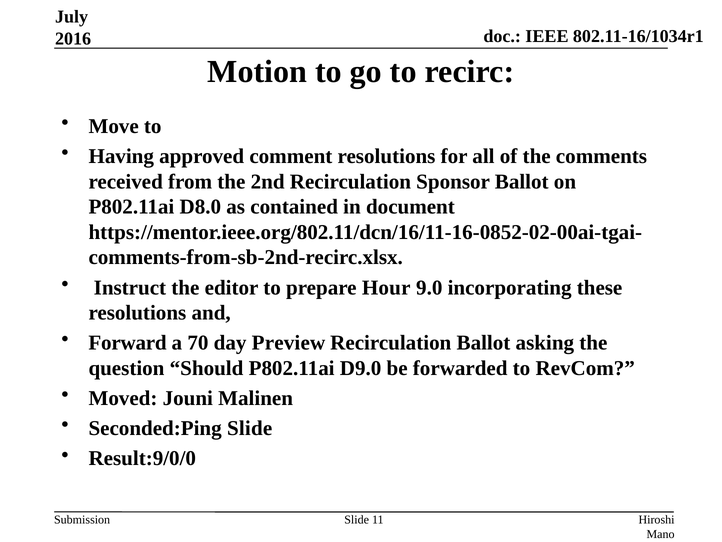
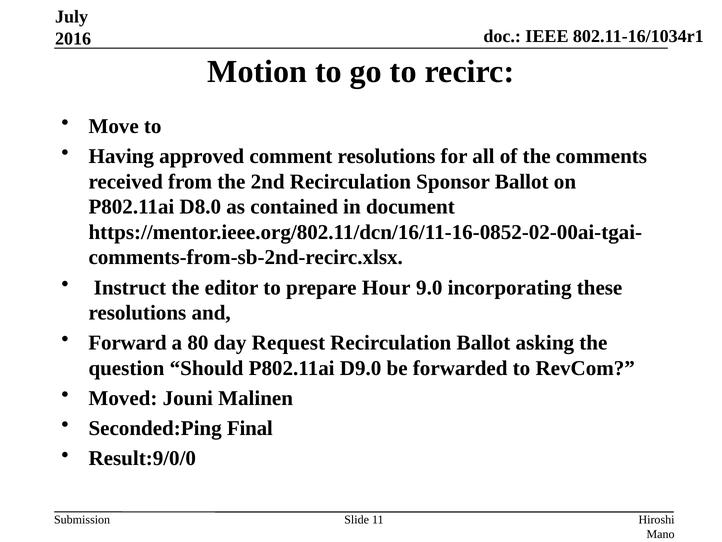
70: 70 -> 80 (198, 343)
Preview: Preview -> Request (288, 343)
Seconded:Ping Slide: Slide -> Final (250, 428)
